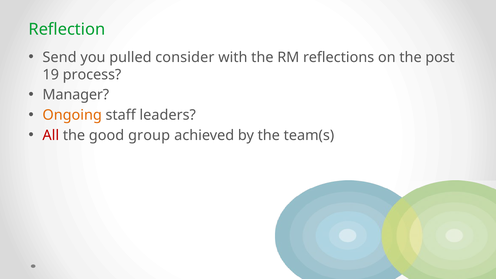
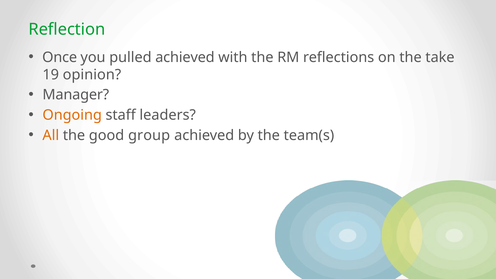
Send: Send -> Once (60, 57)
pulled consider: consider -> achieved (185, 57)
post: post -> take (440, 57)
process: process -> opinion (92, 75)
All colour: red -> orange (51, 135)
